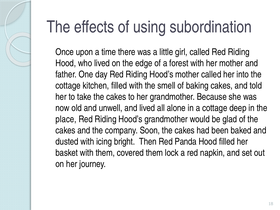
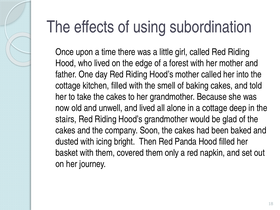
place: place -> stairs (66, 119)
lock: lock -> only (172, 153)
